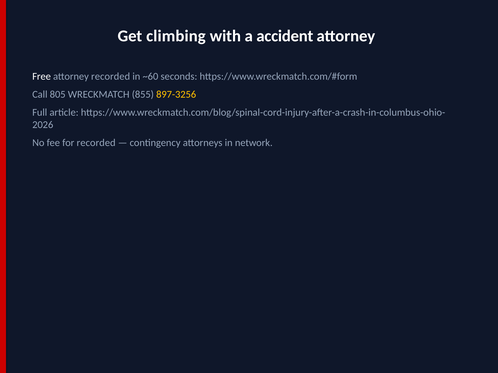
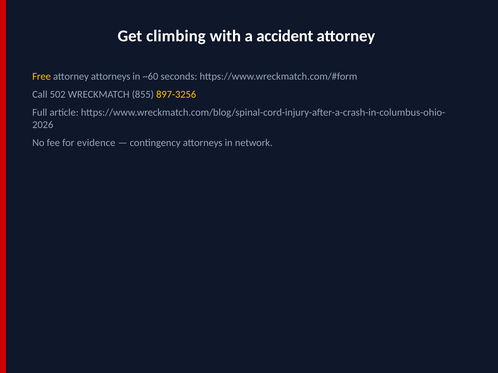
Free colour: white -> yellow (42, 77)
attorney recorded: recorded -> attorneys (111, 77)
805: 805 -> 502 (58, 95)
for recorded: recorded -> evidence (96, 143)
